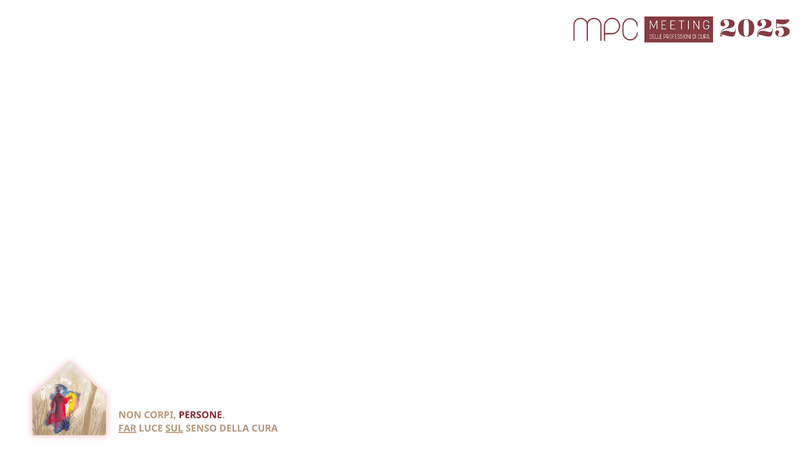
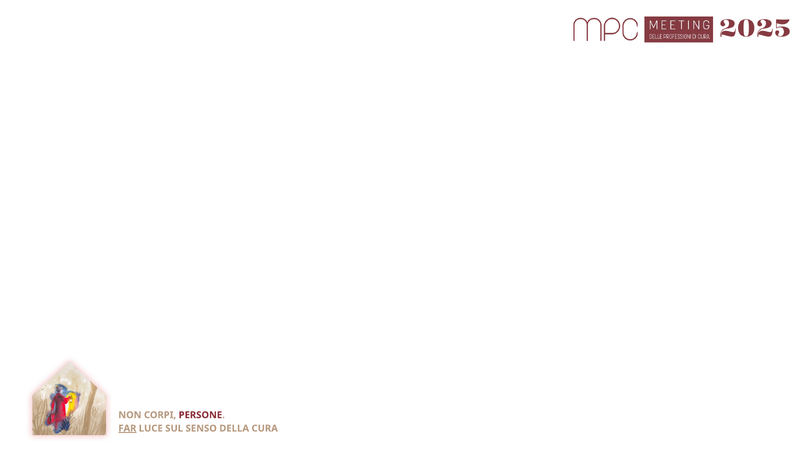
SUL underline: present -> none (174, 428)
